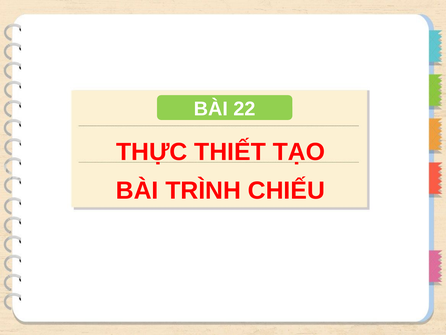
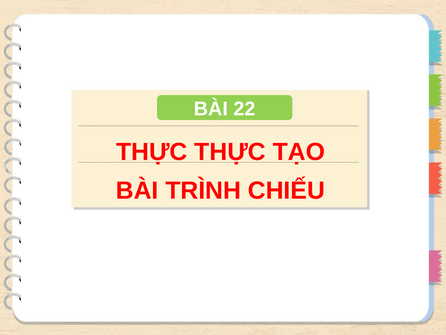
THỰC THIẾT: THIẾT -> THỰC (230, 152)
